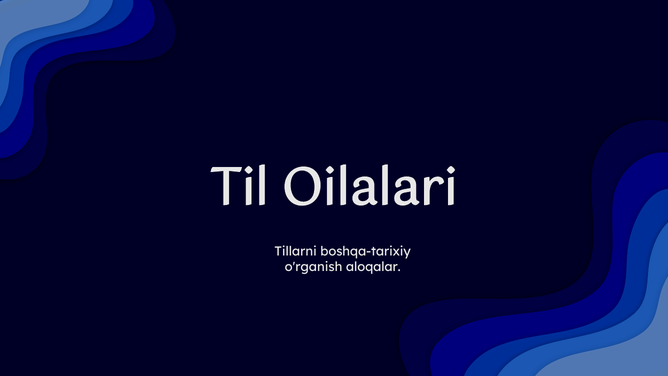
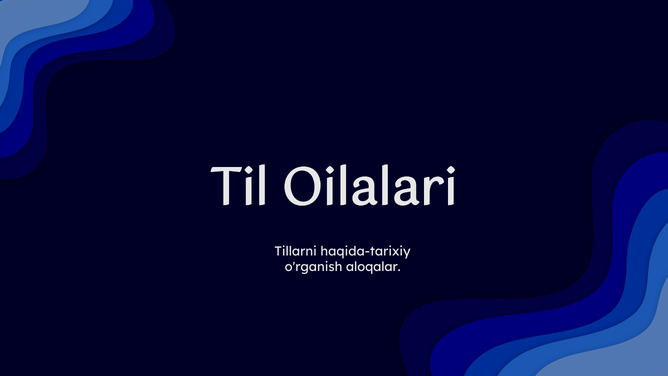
boshqa-tarixiy: boshqa-tarixiy -> haqida-tarixiy (366, 251)
